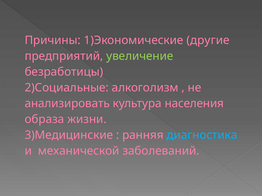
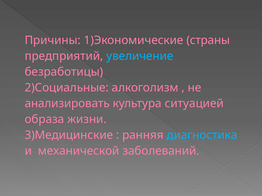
другие: другие -> страны (208, 40)
увеличение colour: light green -> light blue (140, 56)
населения: населения -> ситуацией (194, 104)
